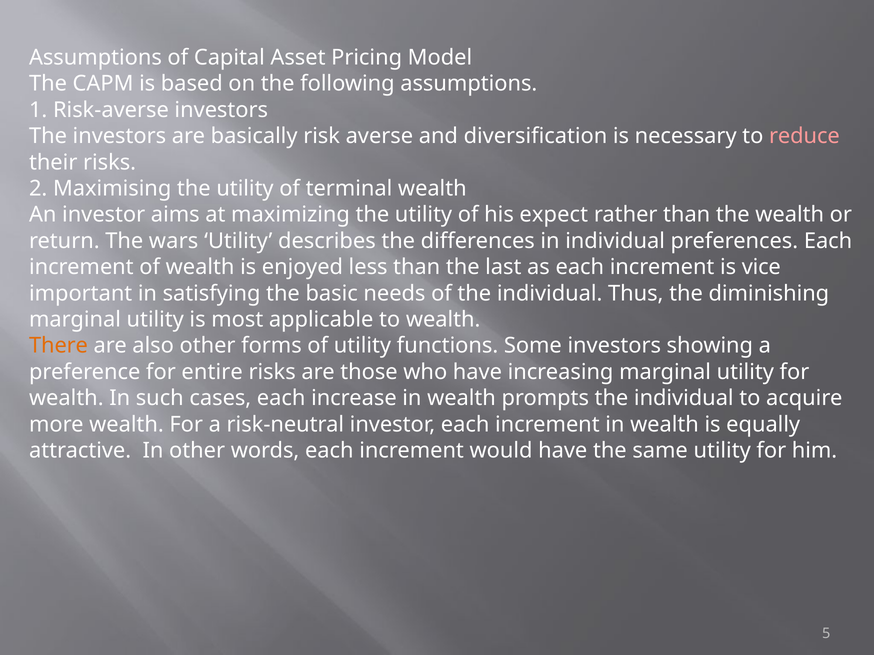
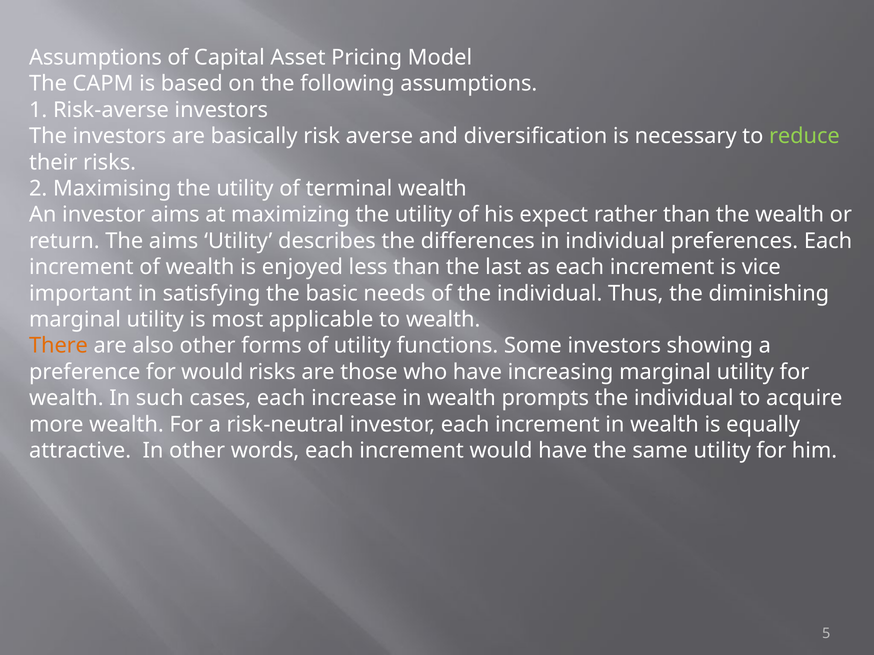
reduce colour: pink -> light green (804, 136)
The wars: wars -> aims (174, 241)
for entire: entire -> would (212, 372)
